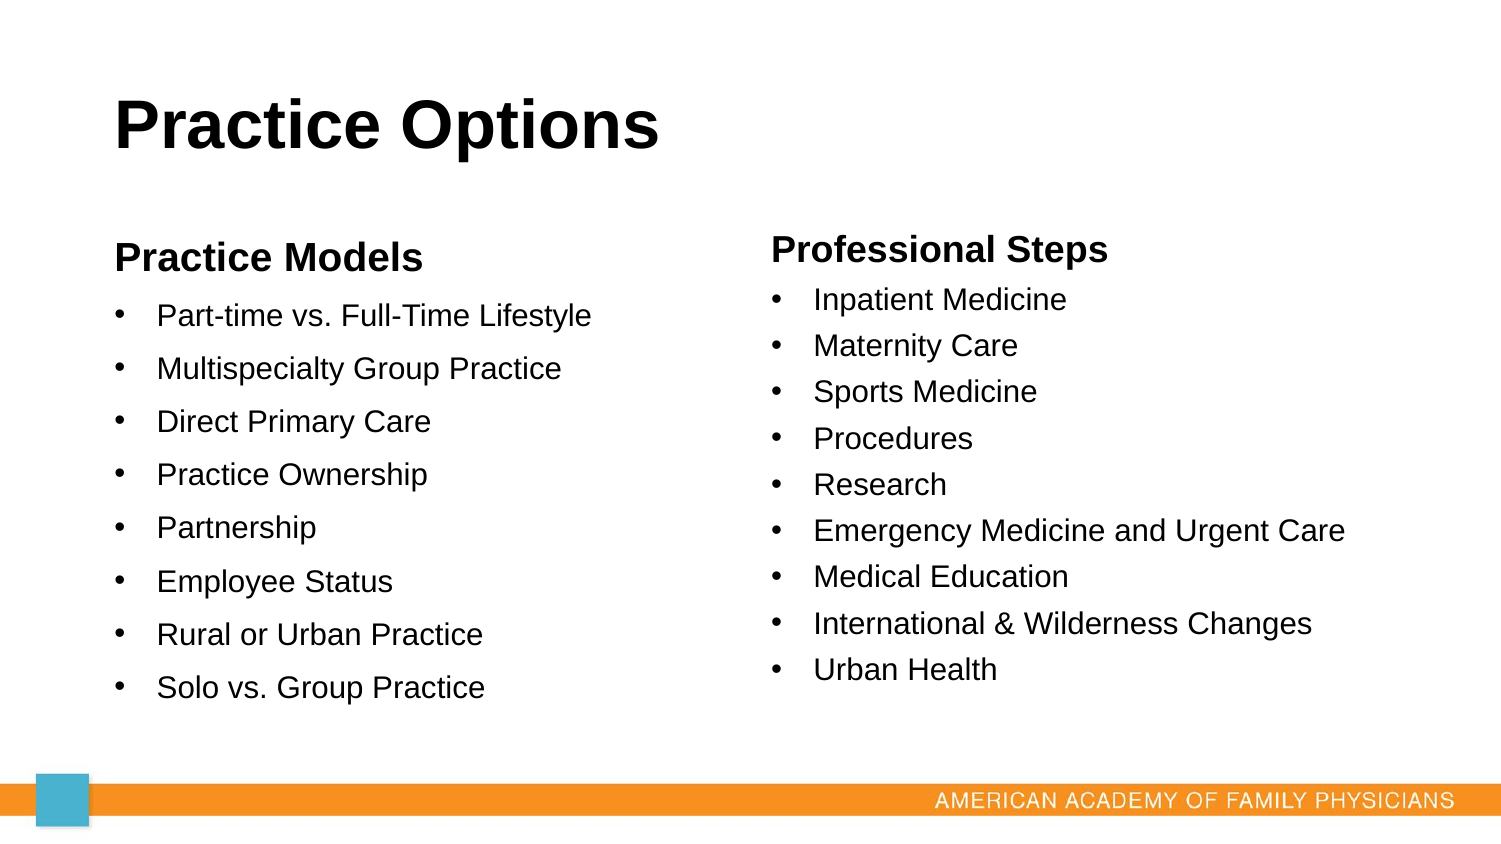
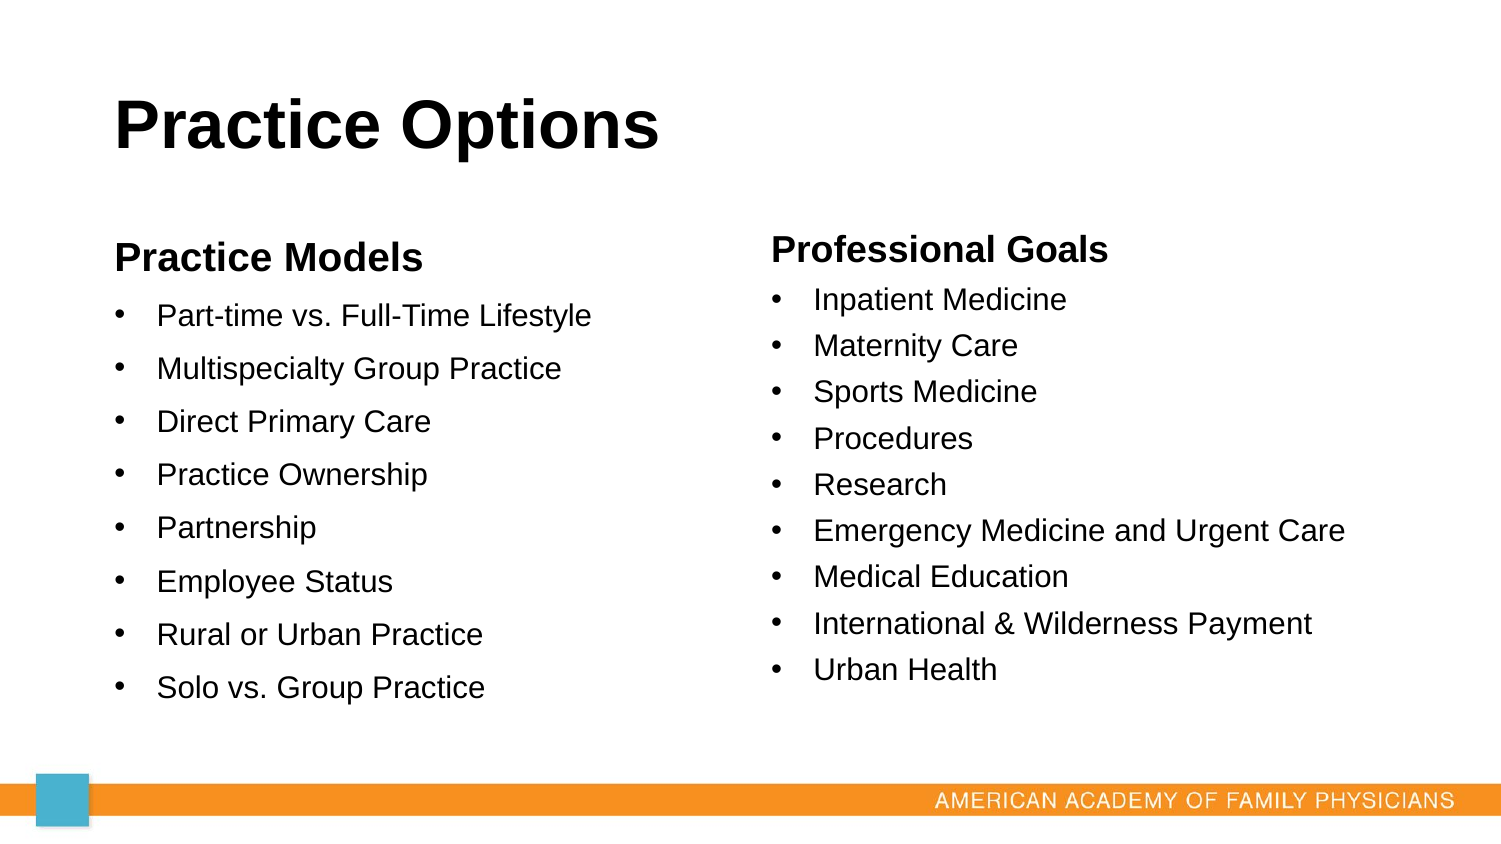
Steps: Steps -> Goals (1058, 250)
Changes: Changes -> Payment (1250, 624)
